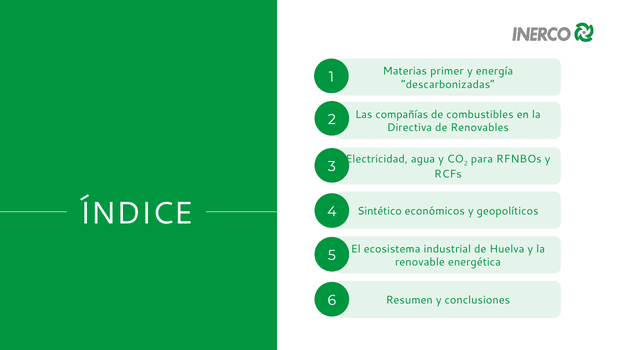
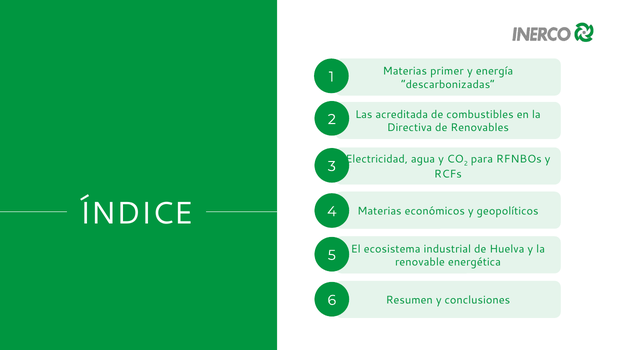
compañías: compañías -> acreditada (402, 115)
Sintético: Sintético -> Materias (379, 211)
